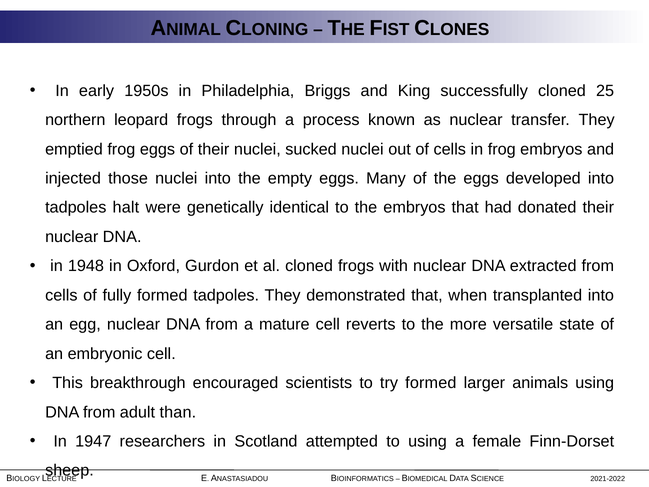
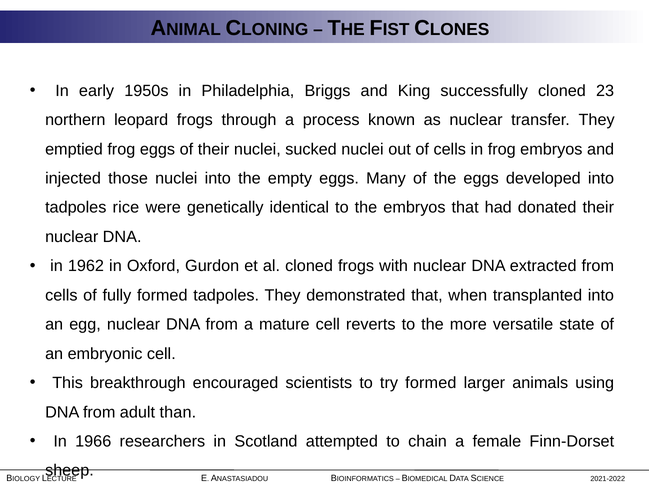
25: 25 -> 23 (605, 91)
halt: halt -> rice (126, 208)
1948: 1948 -> 1962 (86, 266)
1947: 1947 -> 1966 (93, 441)
to using: using -> chain (428, 441)
